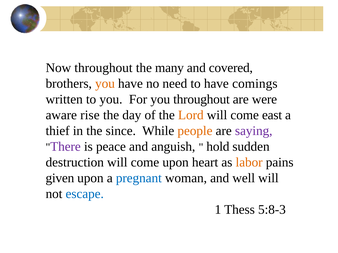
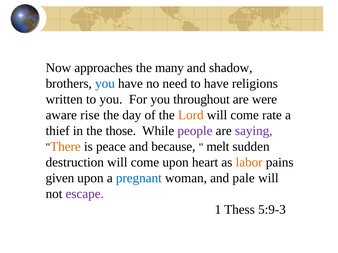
Now throughout: throughout -> approaches (104, 68)
covered: covered -> shadow (231, 68)
you colour: orange -> blue (105, 84)
comings: comings -> religions (255, 84)
east: east -> rate (272, 115)
since: since -> those (121, 131)
people colour: orange -> purple (195, 131)
There colour: purple -> orange (65, 147)
anguish: anguish -> because (173, 147)
hold: hold -> melt (218, 147)
well: well -> pale (244, 178)
escape colour: blue -> purple (85, 194)
5:8-3: 5:8-3 -> 5:9-3 (272, 210)
